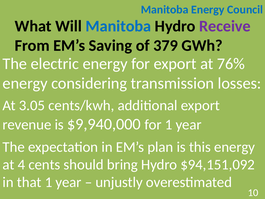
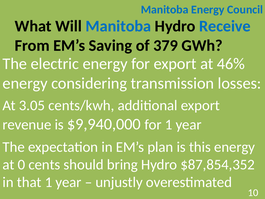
Receive colour: purple -> blue (225, 26)
76%: 76% -> 46% (231, 64)
4: 4 -> 0 (21, 164)
$94,151,092: $94,151,092 -> $87,854,352 (218, 164)
